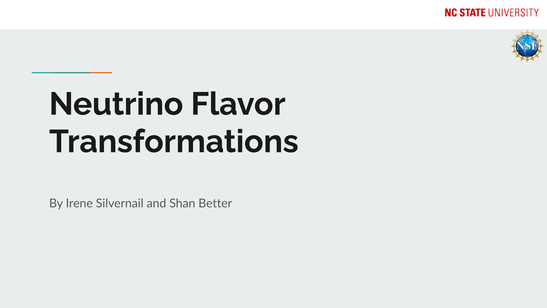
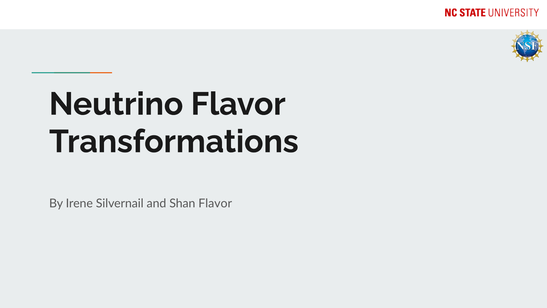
Shan Better: Better -> Flavor (215, 203)
